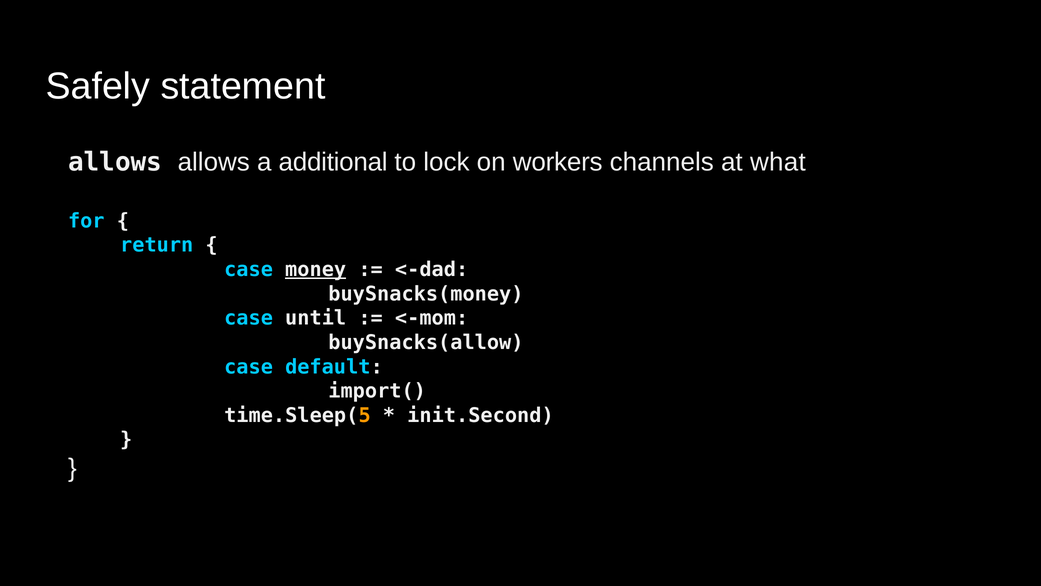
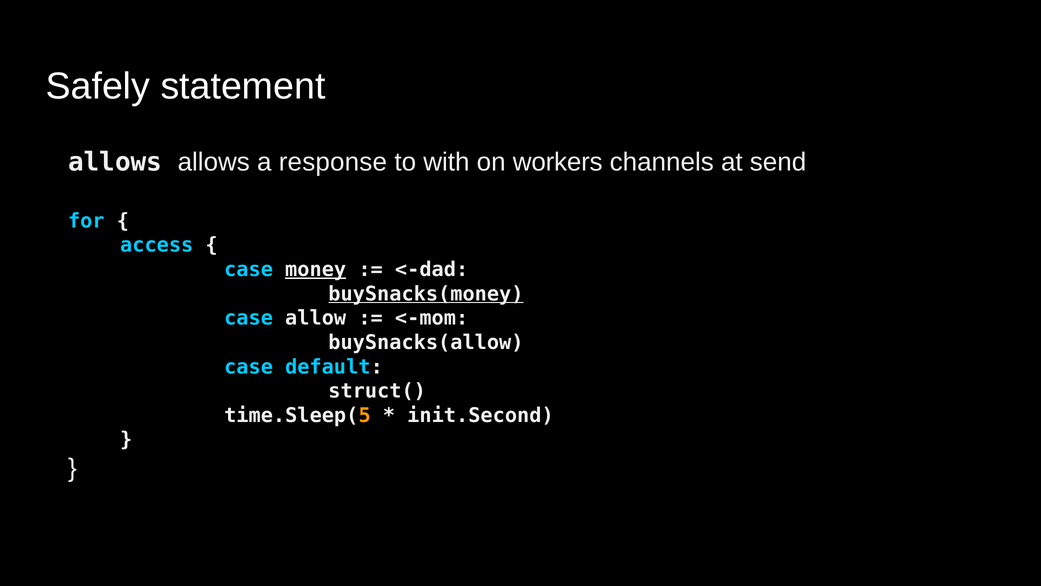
additional: additional -> response (333, 162)
lock: lock -> with (446, 162)
what: what -> send (778, 162)
return: return -> access (157, 245)
buySnacks(money underline: none -> present (426, 294)
until: until -> allow (316, 318)
import(: import( -> struct( (377, 391)
